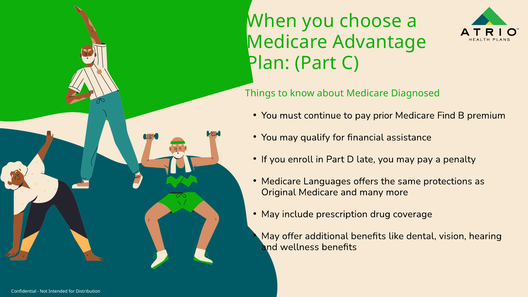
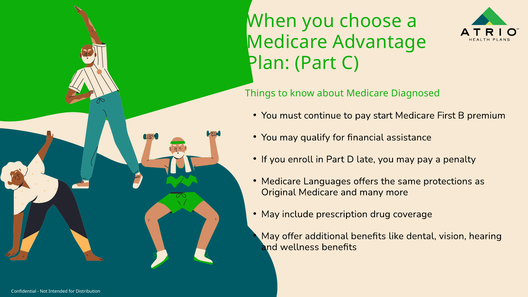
prior: prior -> start (383, 115)
Find: Find -> First (446, 115)
